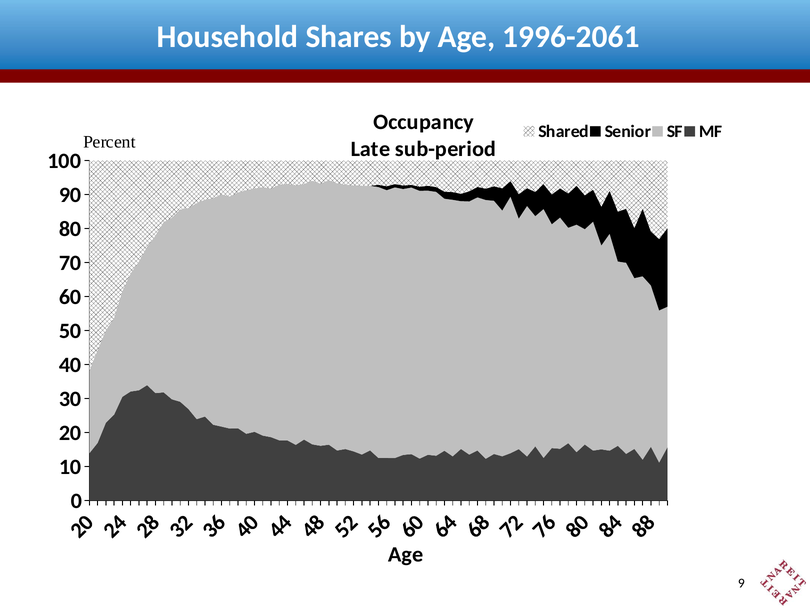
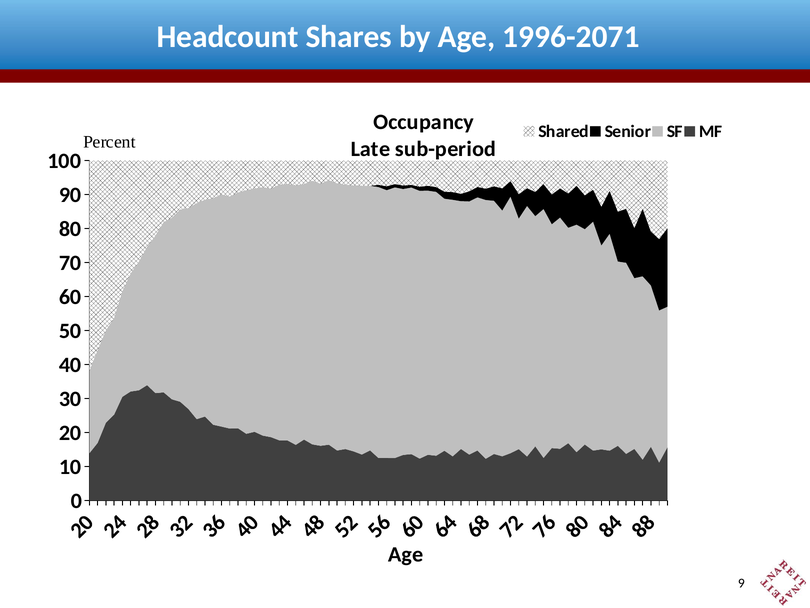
Household: Household -> Headcount (228, 37)
1996-2061: 1996-2061 -> 1996-2071 (571, 37)
